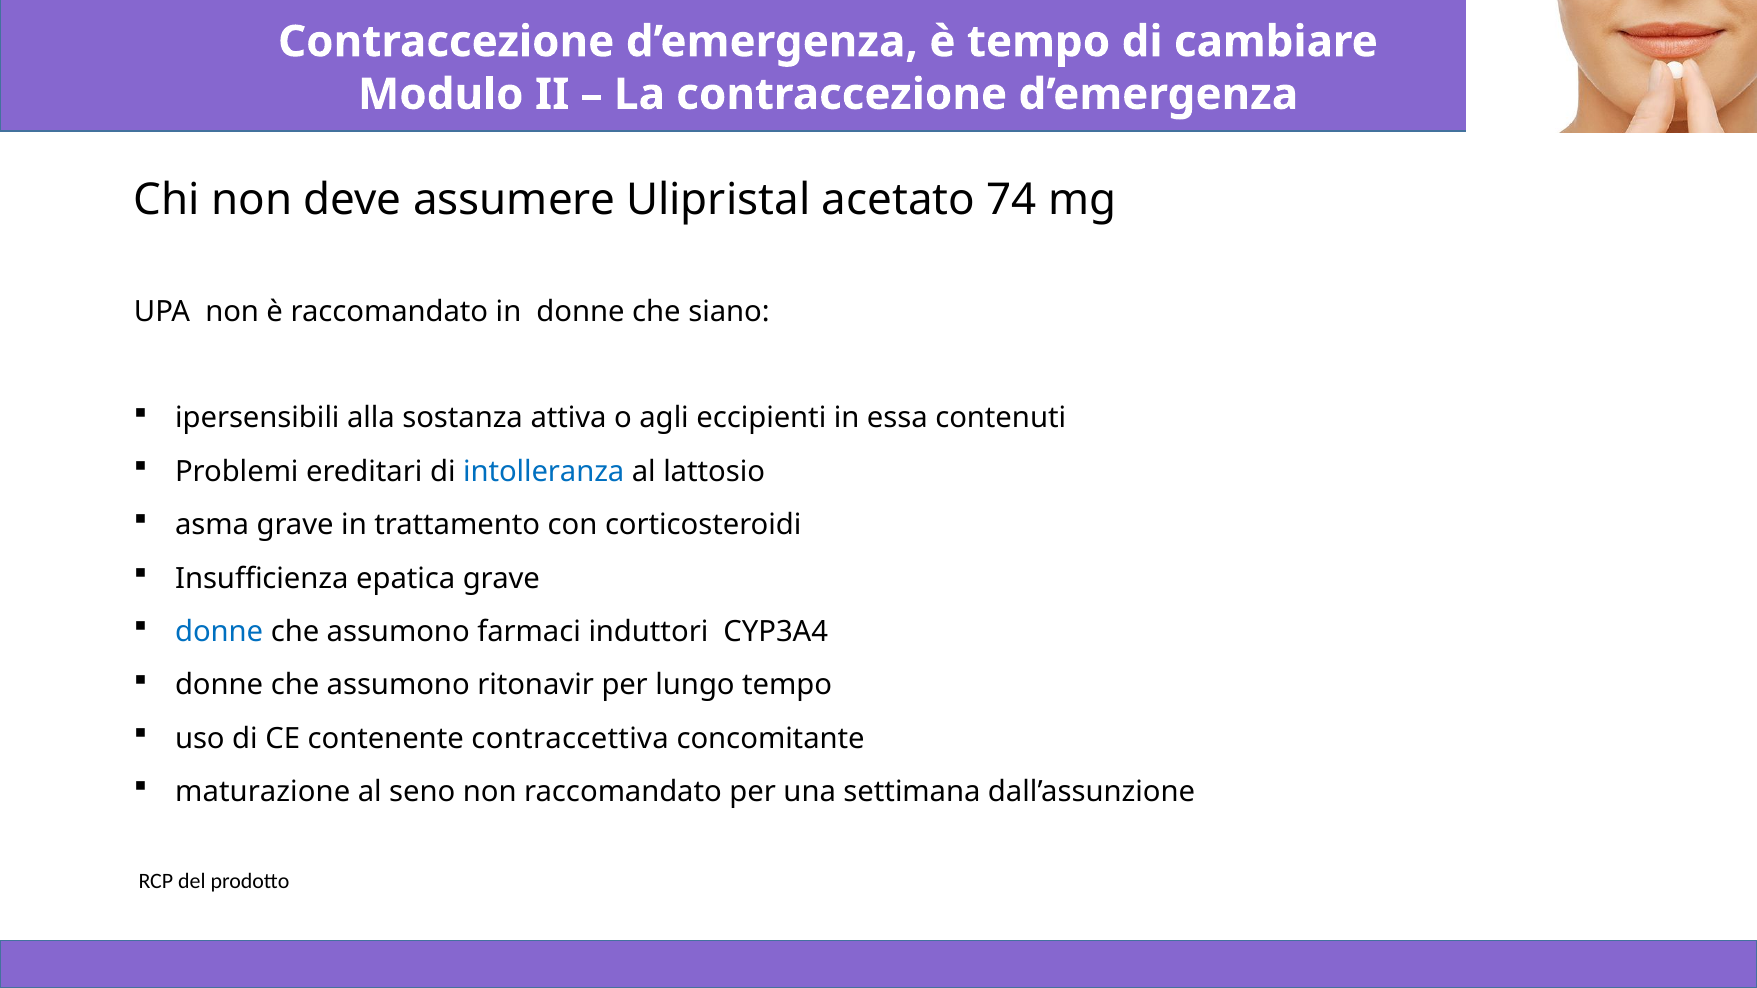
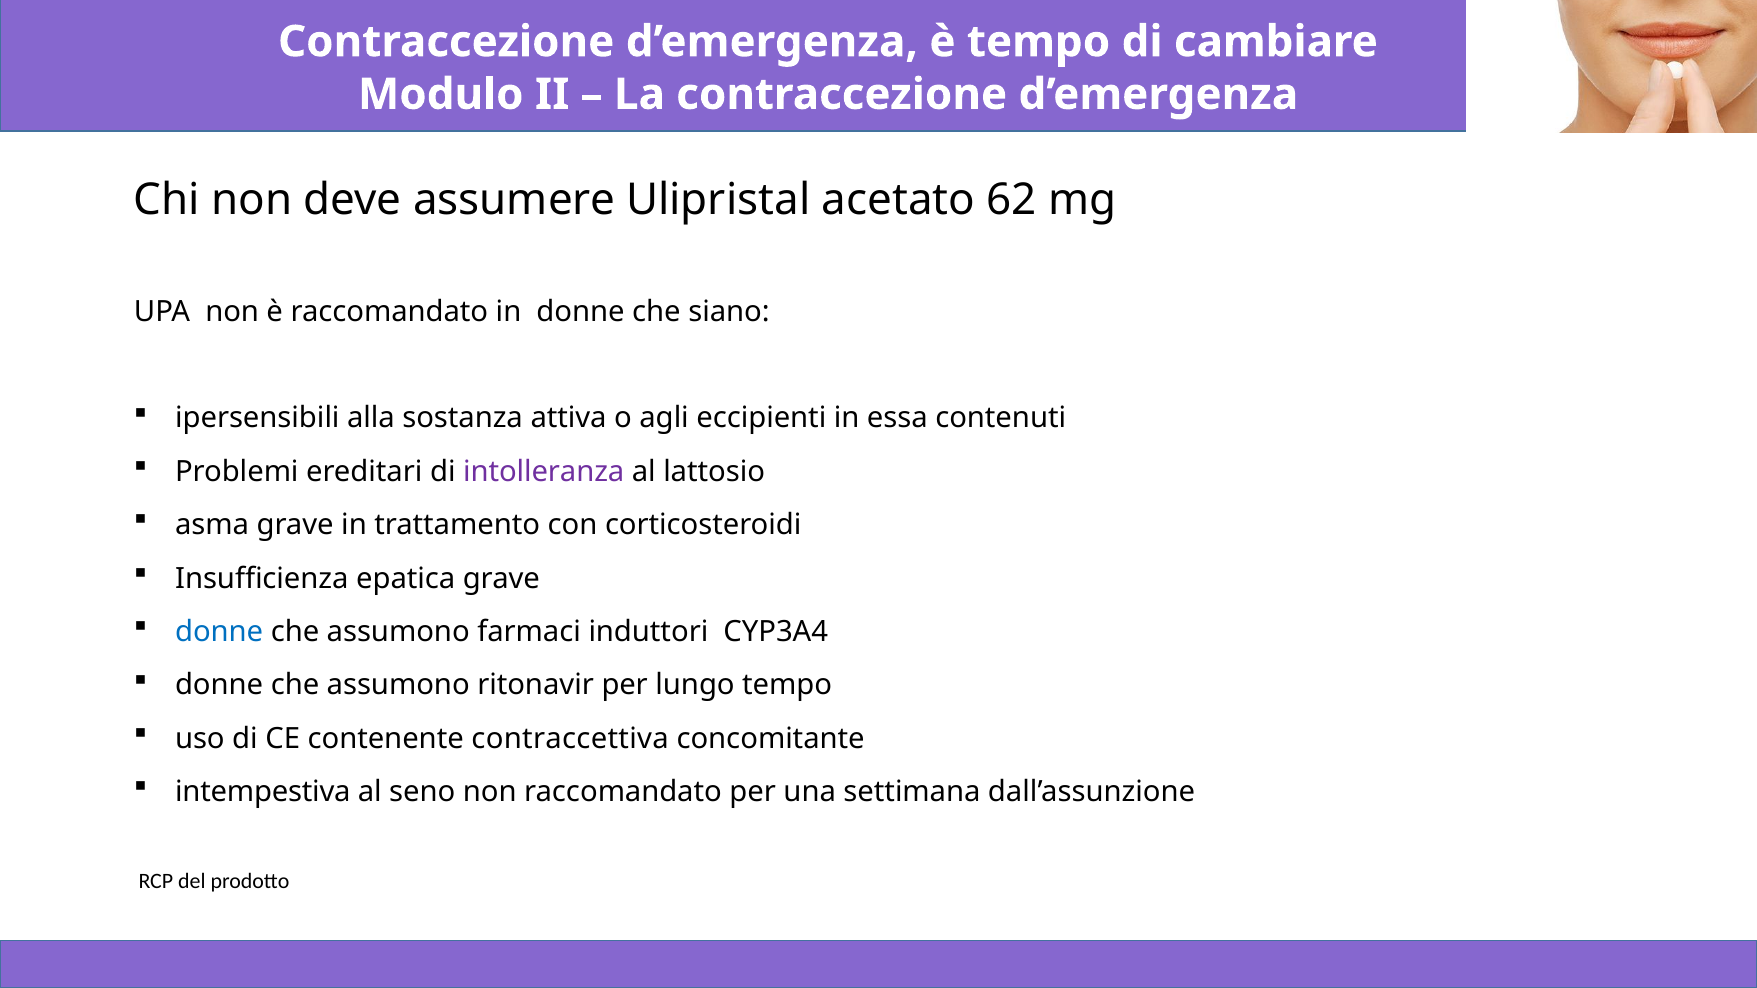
74: 74 -> 62 (1012, 200)
intolleranza colour: blue -> purple (544, 472)
maturazione: maturazione -> intempestiva (263, 792)
